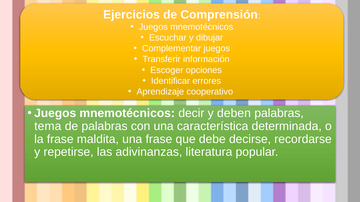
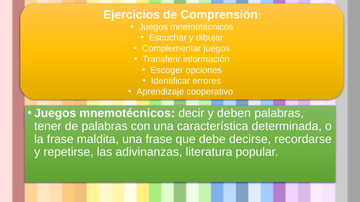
tema: tema -> tener (48, 126)
